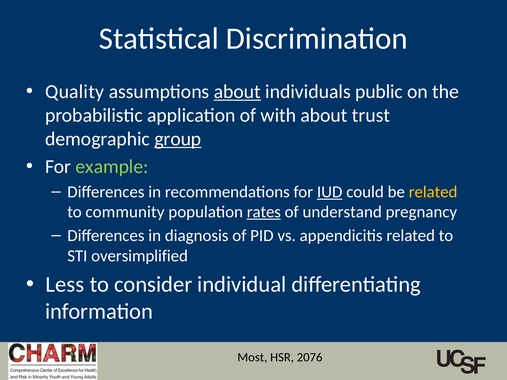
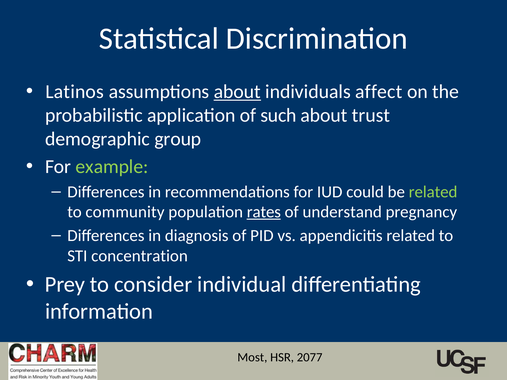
Quality: Quality -> Latinos (75, 92)
public: public -> affect (379, 92)
with: with -> such (278, 115)
group underline: present -> none (178, 139)
IUD underline: present -> none (330, 192)
related colour: yellow -> light green (433, 192)
oversimplified: oversimplified -> concentration (139, 256)
Less: Less -> Prey (65, 285)
2076: 2076 -> 2077 (310, 357)
